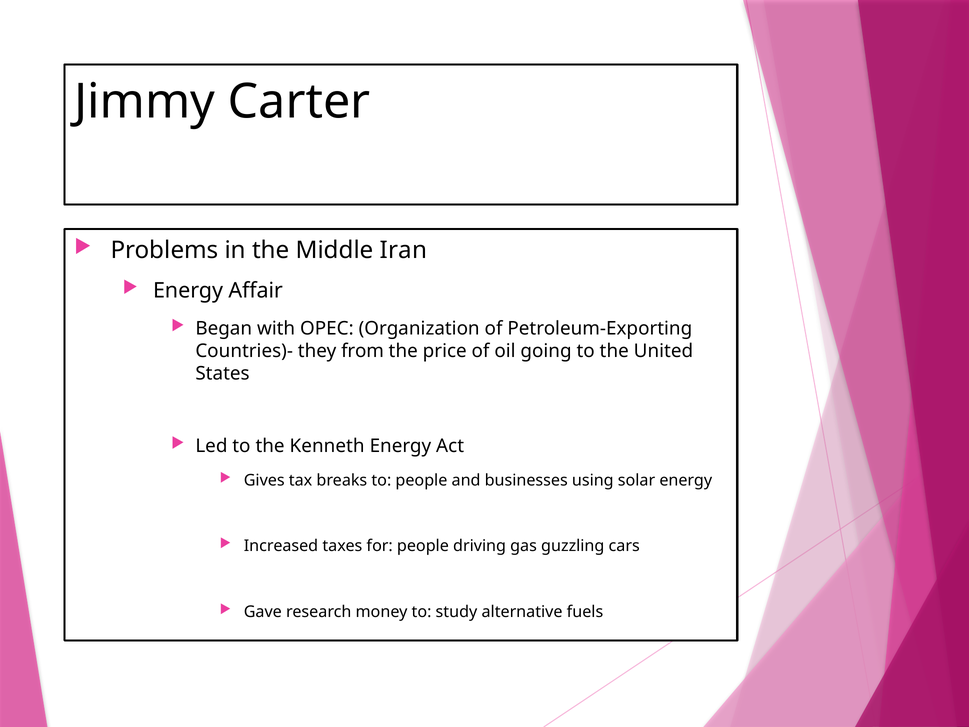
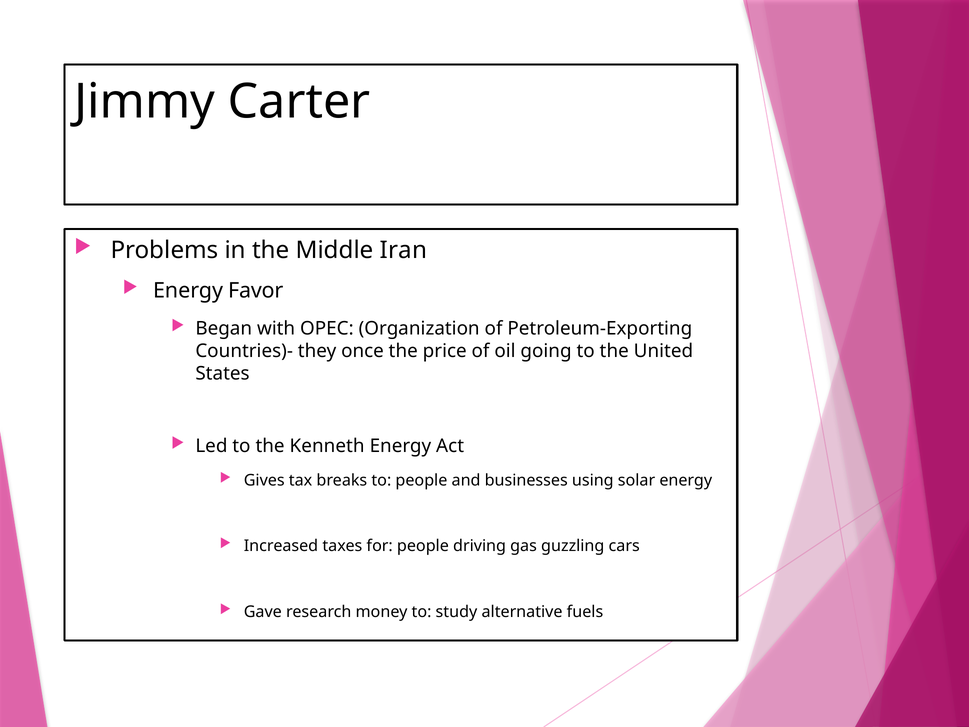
Affair: Affair -> Favor (256, 291)
from: from -> once (362, 351)
